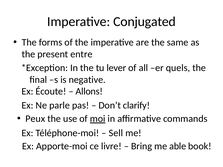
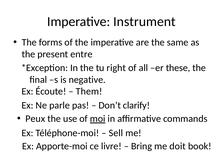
Conjugated: Conjugated -> Instrument (144, 22)
lever: lever -> right (116, 68)
quels: quels -> these (178, 68)
Allons: Allons -> Them (89, 91)
able: able -> doit (178, 146)
